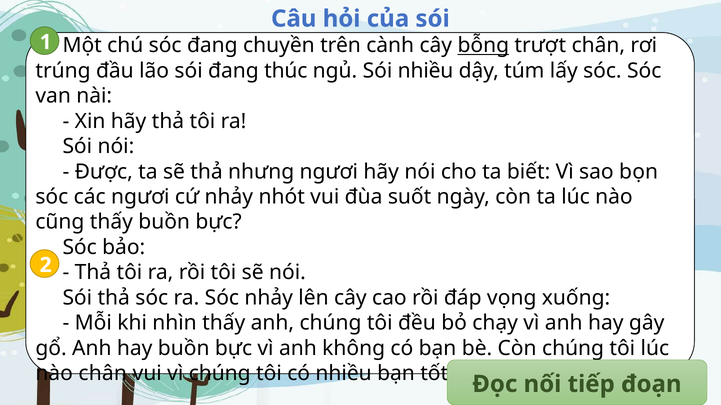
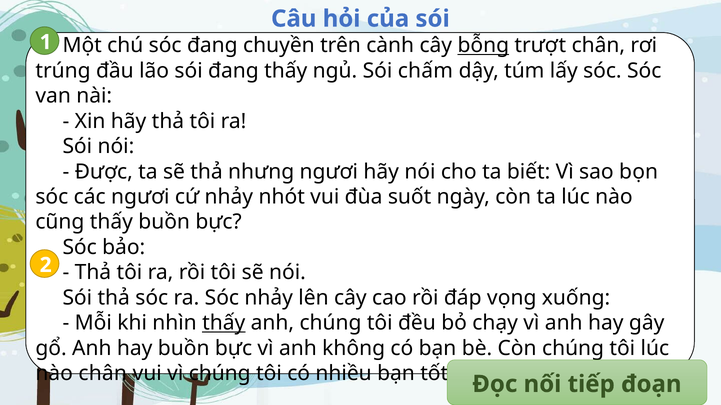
đang thúc: thúc -> thấy (286, 71)
Sói nhiều: nhiều -> chấm (425, 71)
thấy underline: none -> present (224, 323)
